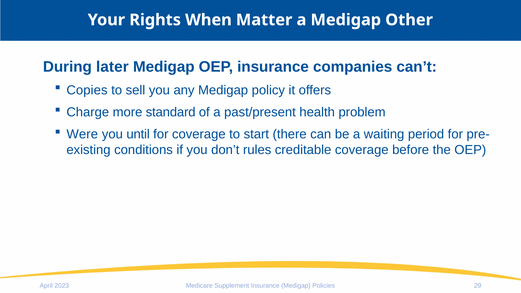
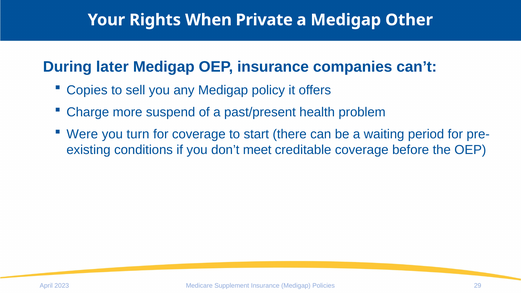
Matter: Matter -> Private (264, 20)
standard: standard -> suspend (171, 112)
until: until -> turn (138, 134)
rules: rules -> meet (257, 150)
